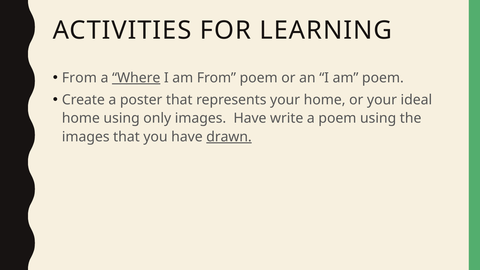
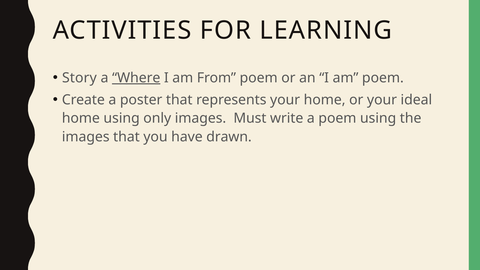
From: From -> Story (79, 78)
images Have: Have -> Must (250, 118)
drawn underline: present -> none (229, 137)
